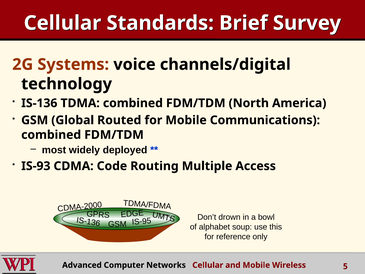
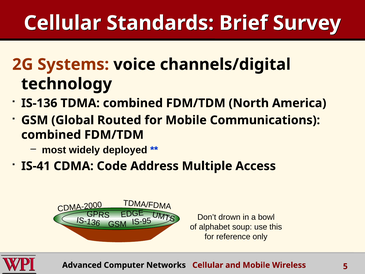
IS-93: IS-93 -> IS-41 (36, 166)
Routing: Routing -> Address (155, 166)
